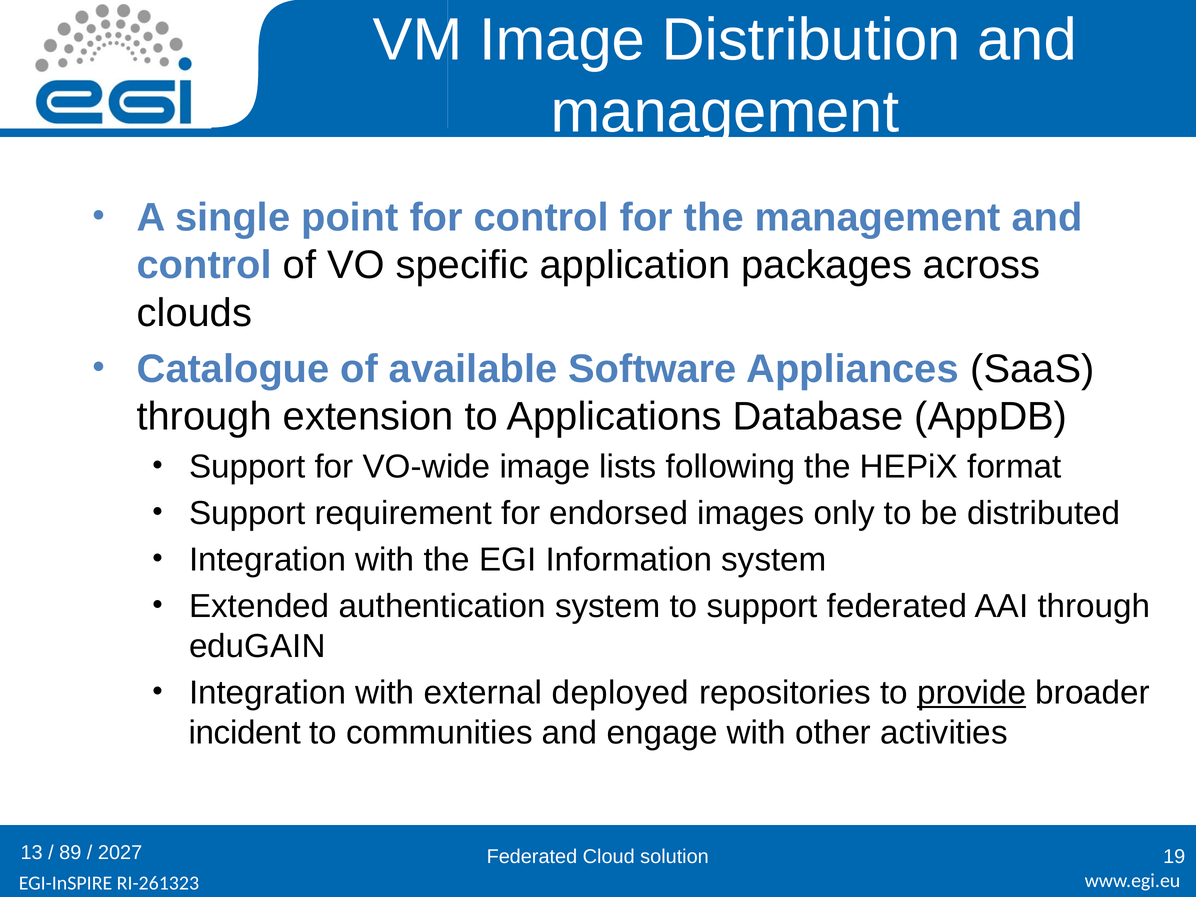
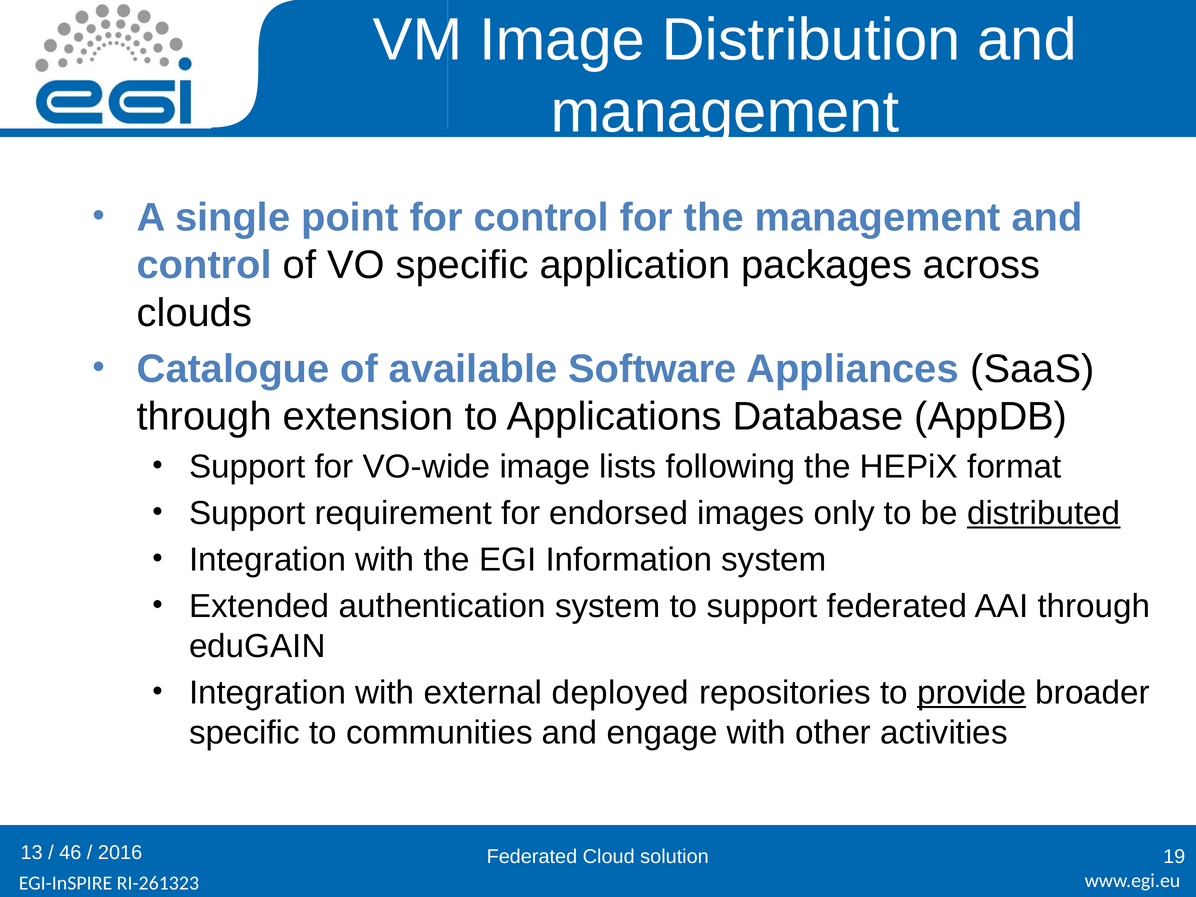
distributed underline: none -> present (1044, 513)
incident: incident -> specific (244, 733)
89: 89 -> 46 (70, 853)
2027: 2027 -> 2016 (120, 853)
